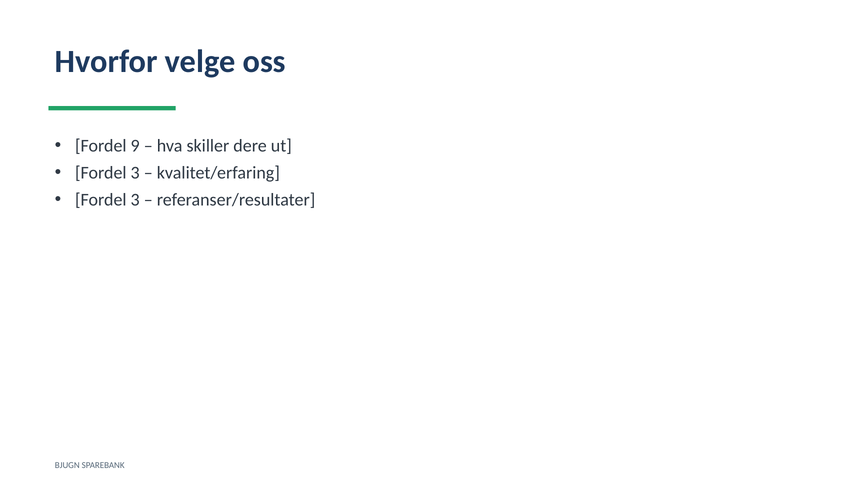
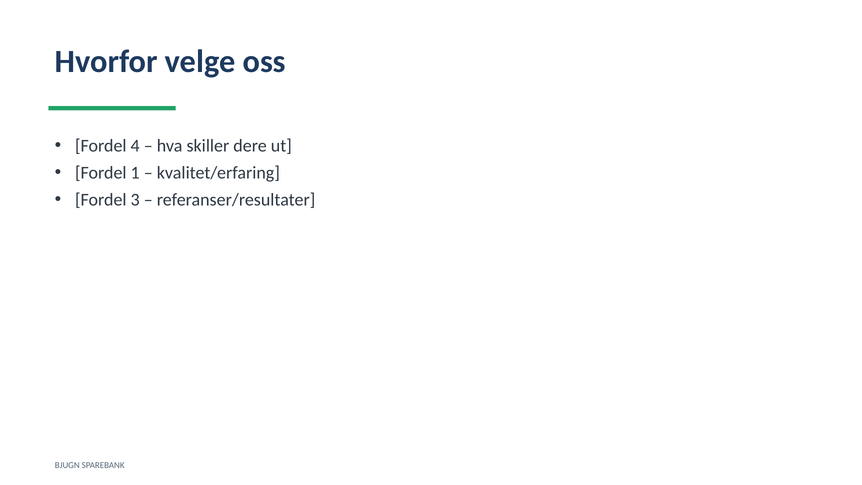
9: 9 -> 4 (135, 146)
3: 3 -> 1 (135, 173)
